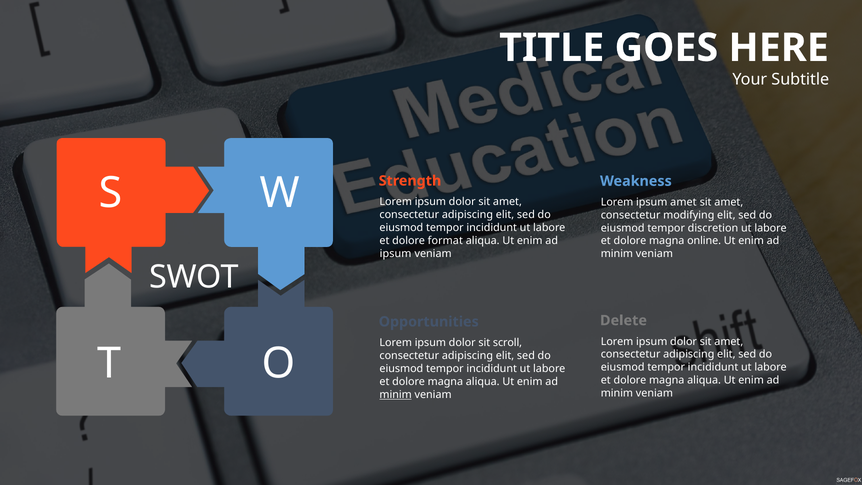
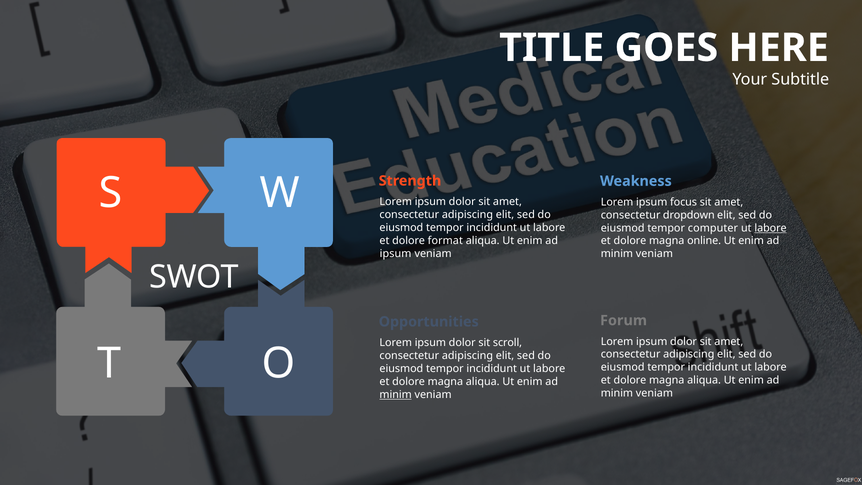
ipsum amet: amet -> focus (684, 202)
modifying: modifying -> dropdown (689, 215)
discretion: discretion -> computer (713, 228)
labore underline: none -> present (771, 228)
Delete: Delete -> Forum (623, 320)
